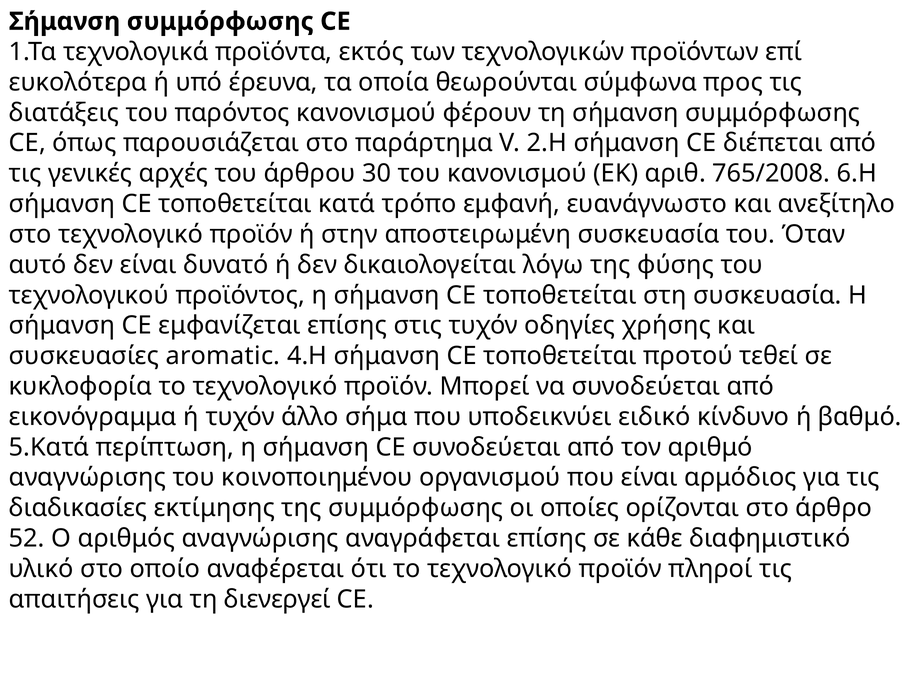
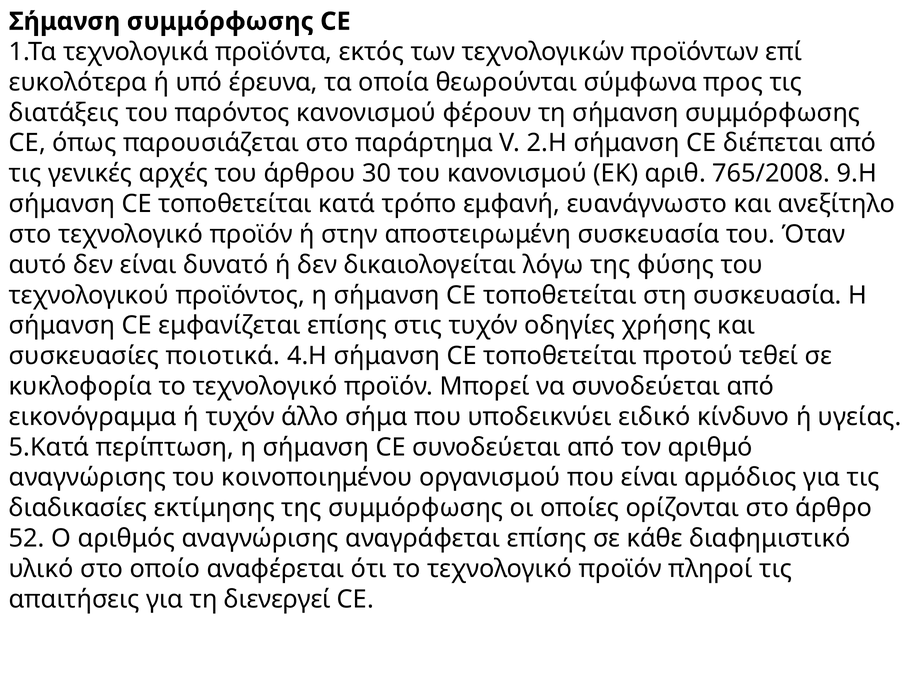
6.Η: 6.Η -> 9.Η (857, 173)
aromatic: aromatic -> ποιοτικά (223, 356)
βαθμό: βαθμό -> υγείας (860, 417)
